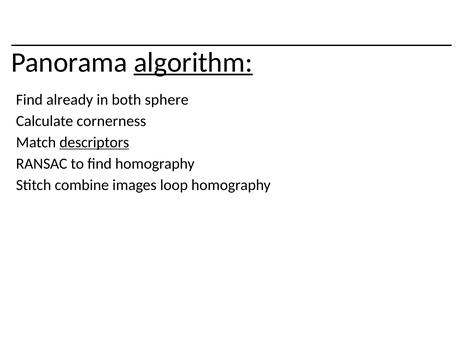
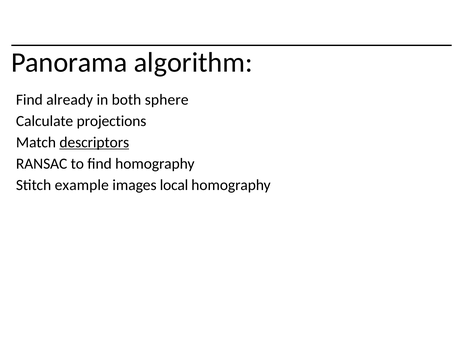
algorithm underline: present -> none (193, 63)
cornerness: cornerness -> projections (111, 121)
combine: combine -> example (82, 185)
loop: loop -> local (174, 185)
